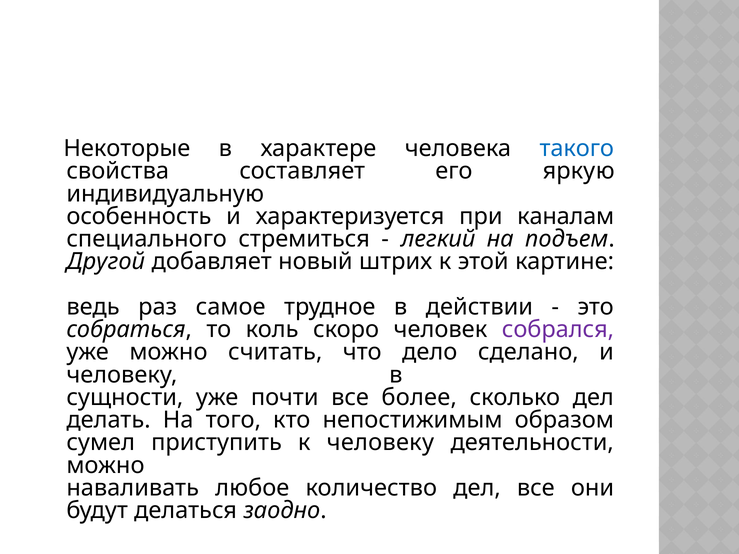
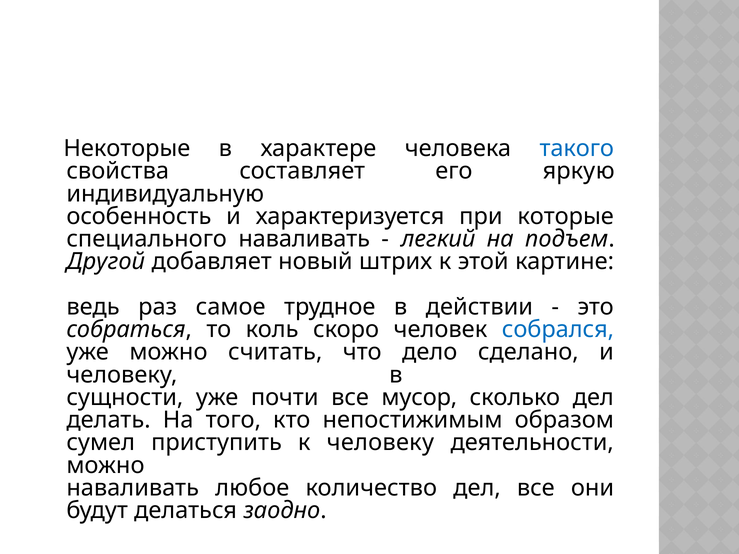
каналам: каналам -> которые (566, 216)
специального стремиться: стремиться -> наваливать (304, 239)
собрался colour: purple -> blue (558, 330)
более: более -> мусор (419, 398)
